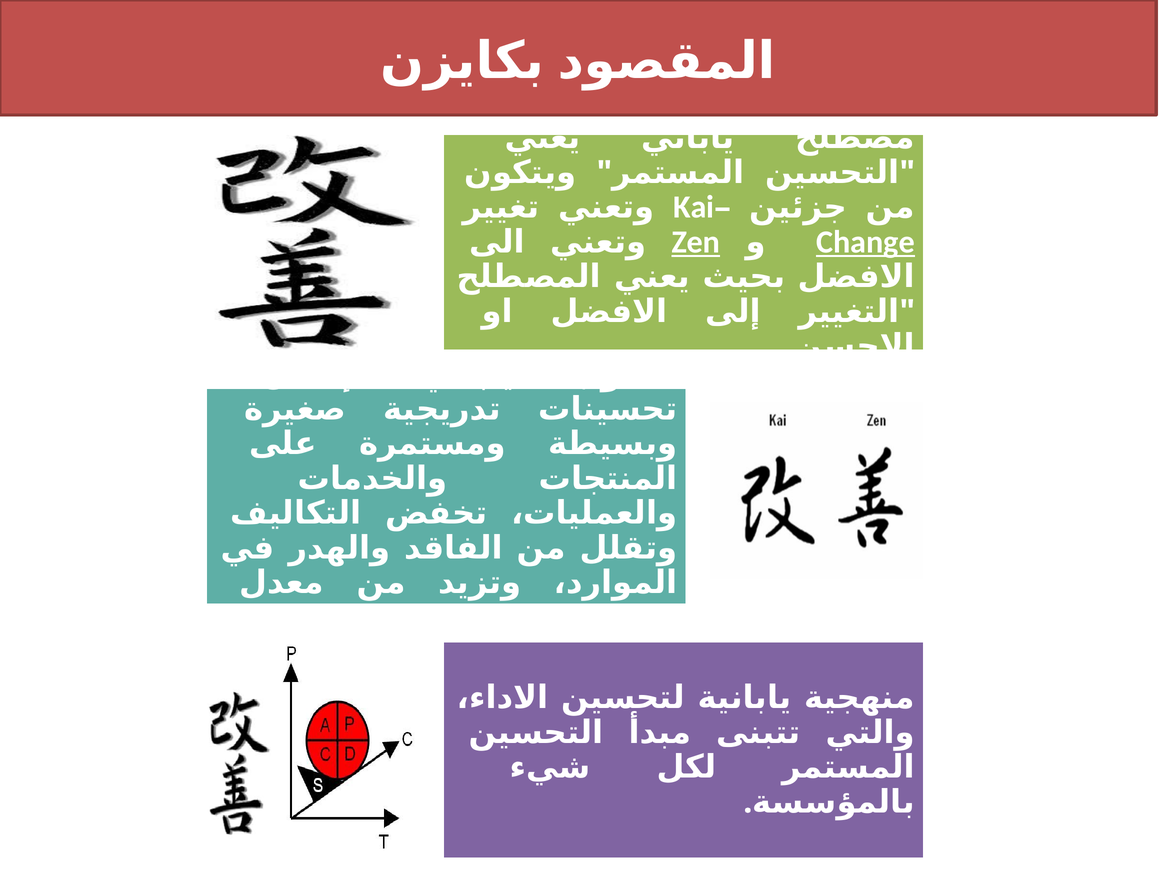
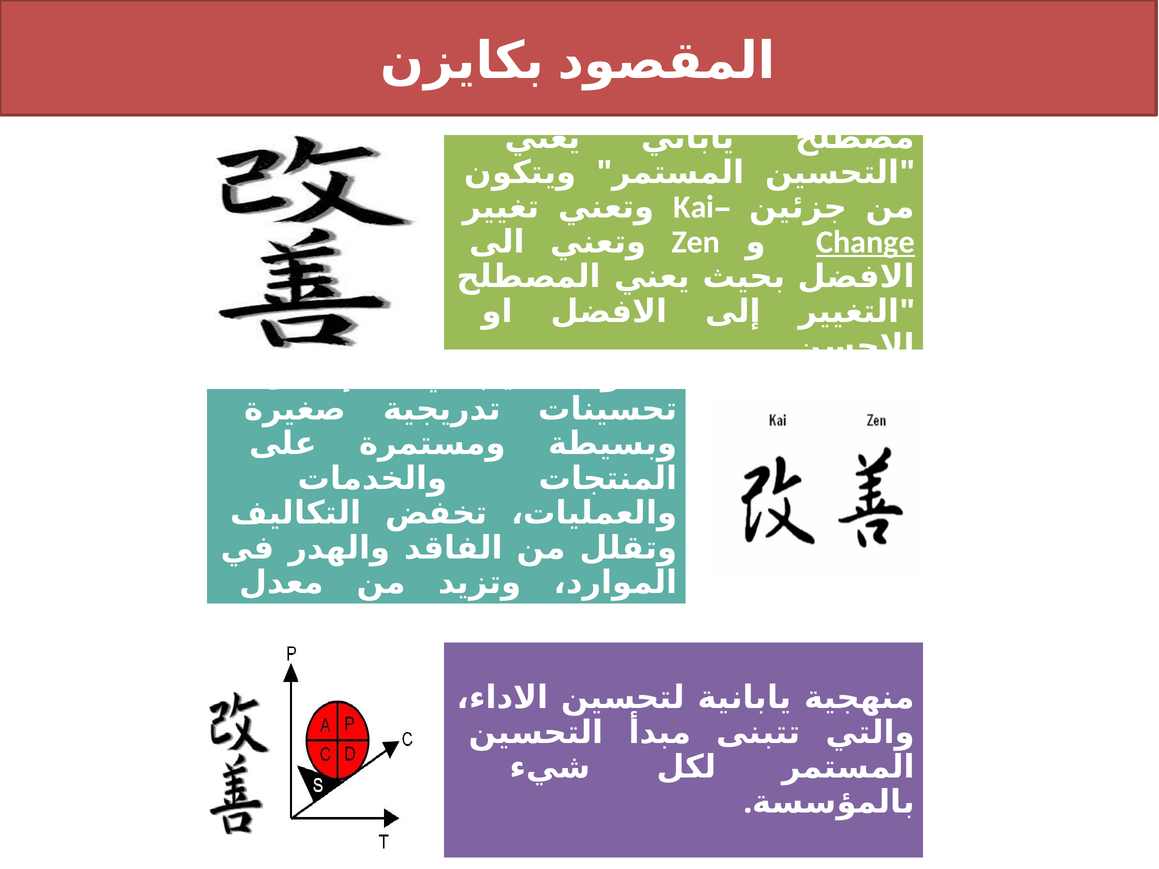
Zen underline: present -> none (696, 242)
